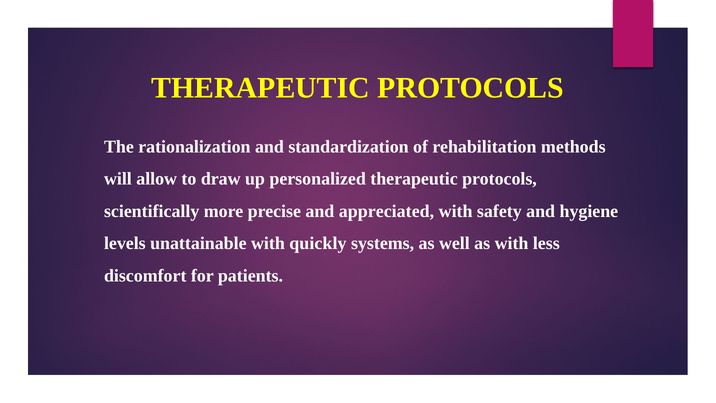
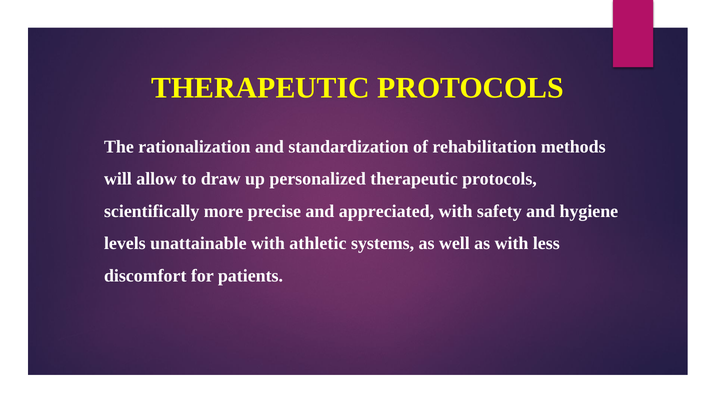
quickly: quickly -> athletic (318, 243)
